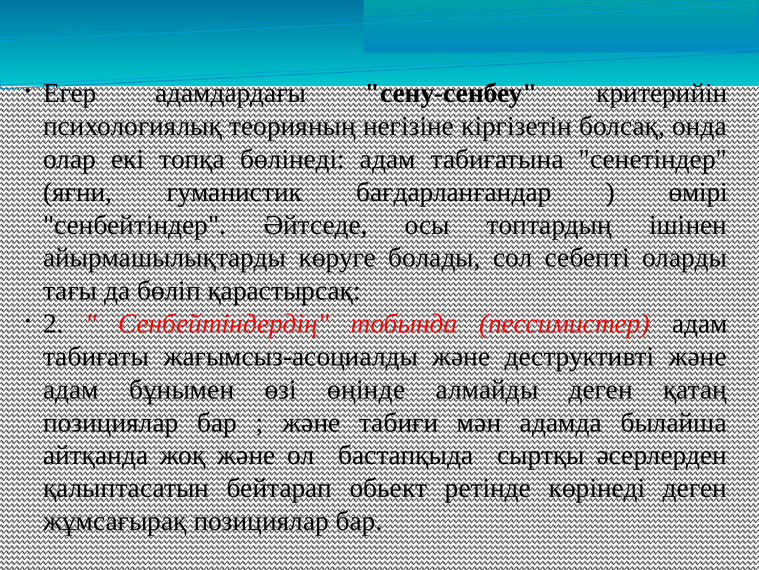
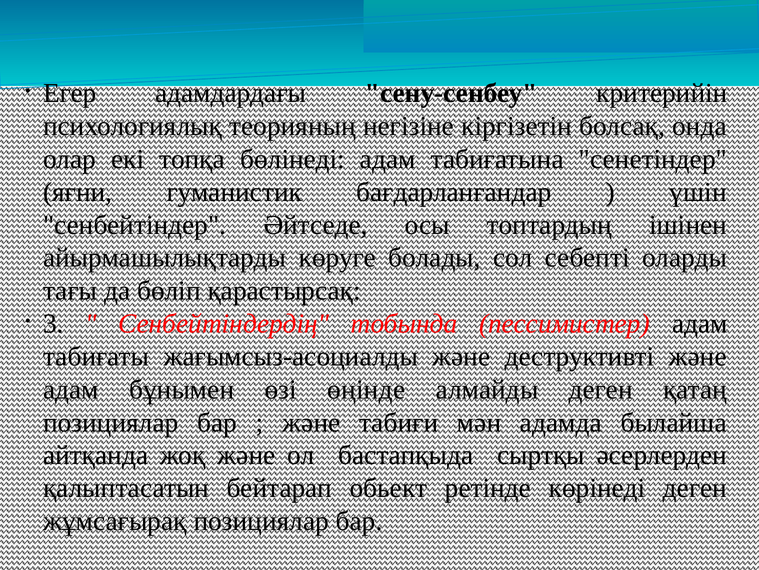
өмірі: өмірі -> үшін (698, 192)
2: 2 -> 3 (53, 323)
